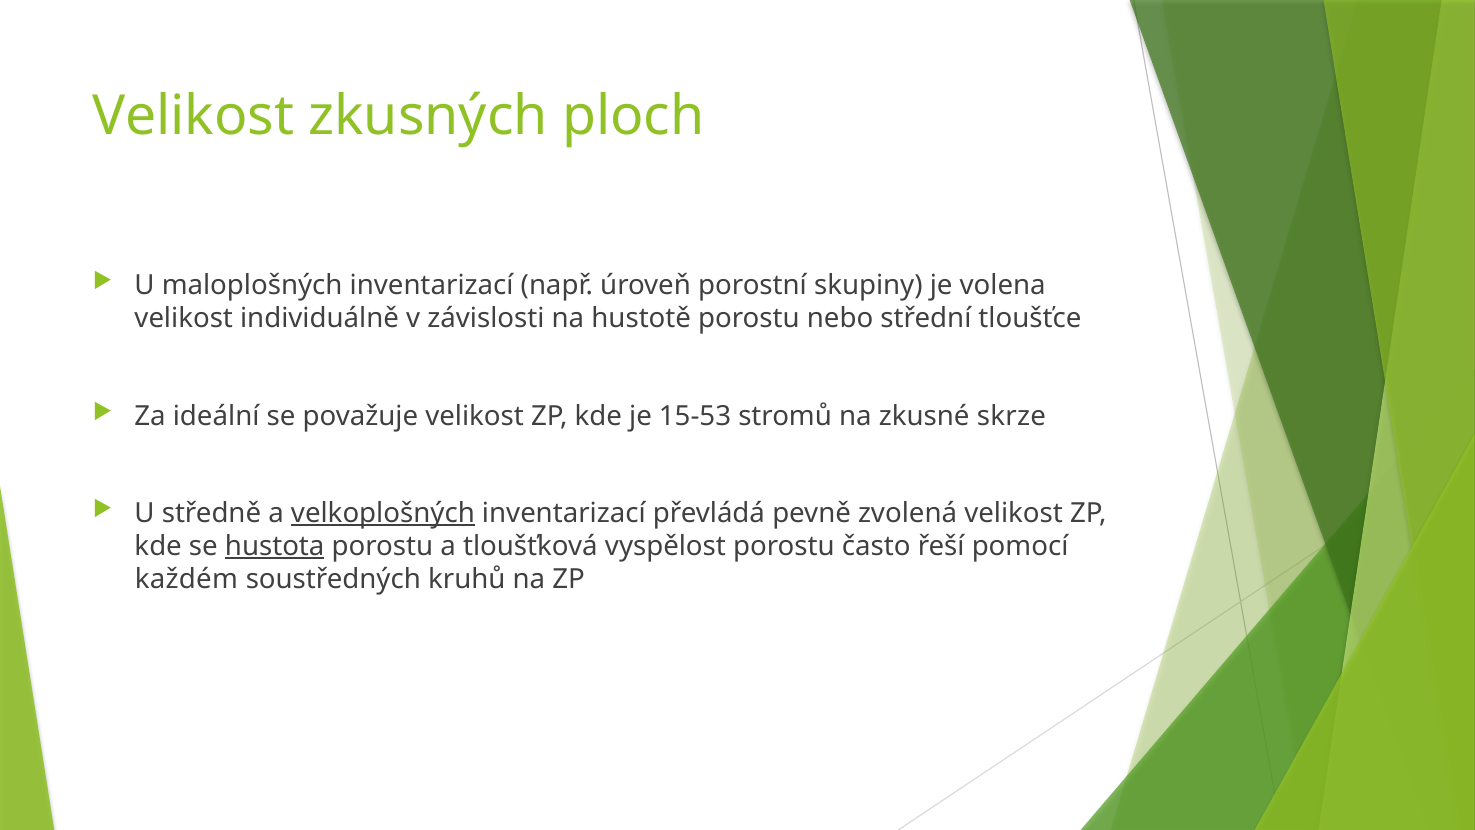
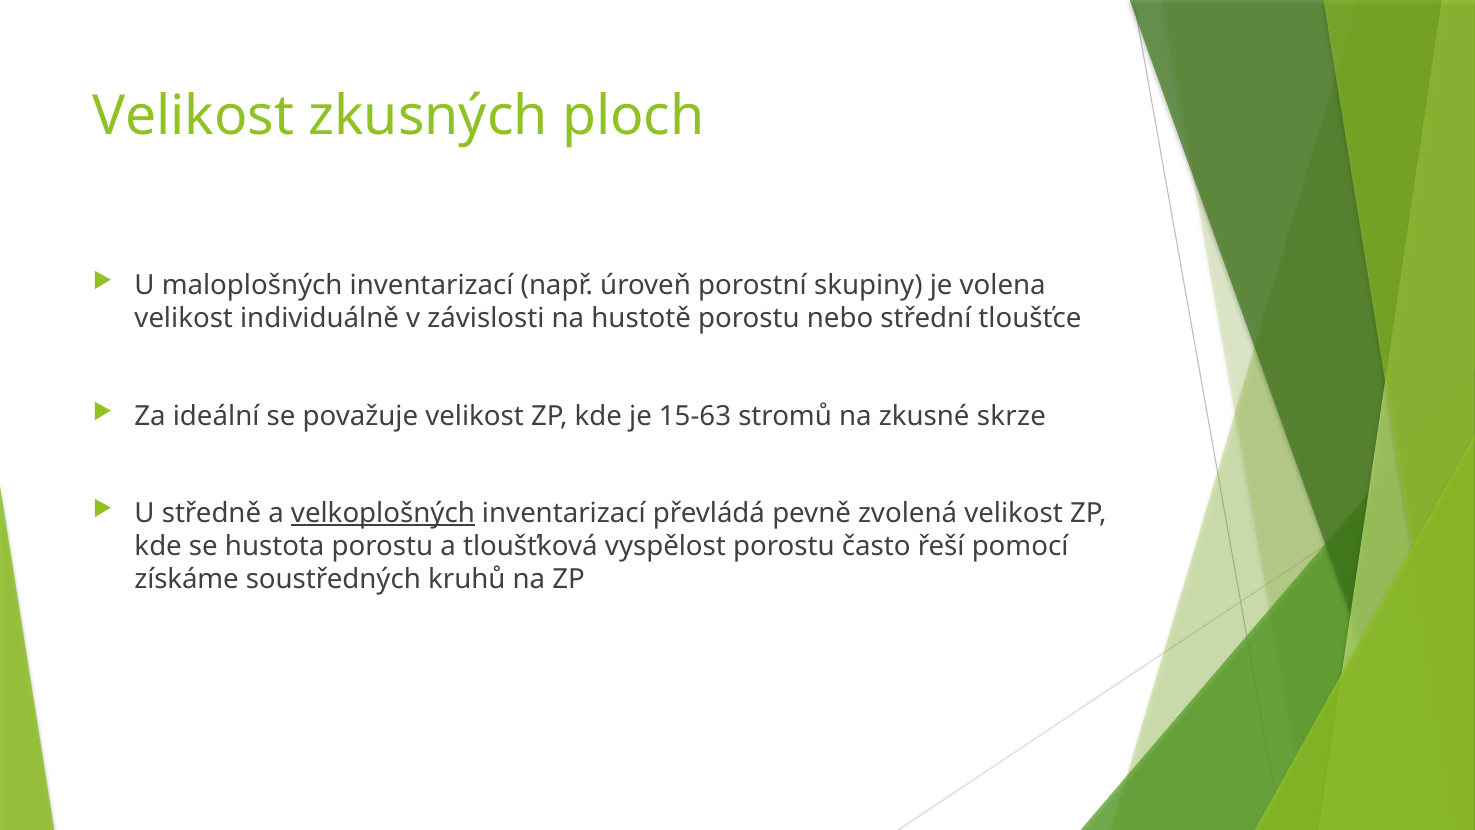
15-53: 15-53 -> 15-63 (695, 416)
hustota underline: present -> none (275, 546)
každém: každém -> získáme (187, 579)
